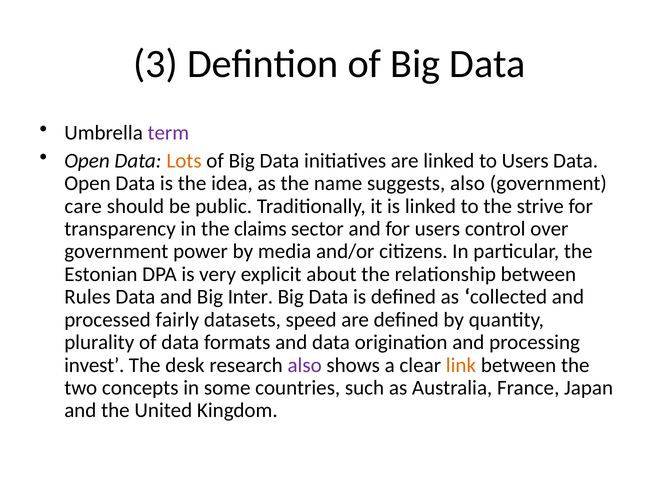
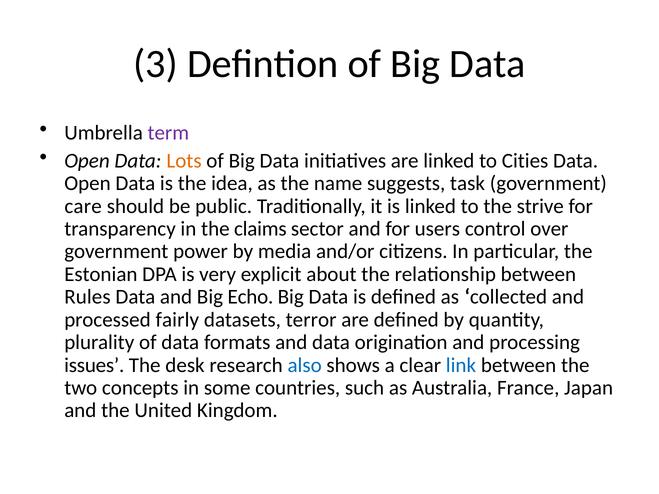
to Users: Users -> Cities (525, 161)
suggests also: also -> task (468, 183)
Inter: Inter -> Echo (250, 297)
speed: speed -> terror (311, 320)
invest: invest -> issues (94, 365)
also colour: purple -> blue (305, 365)
link colour: orange -> blue (461, 365)
